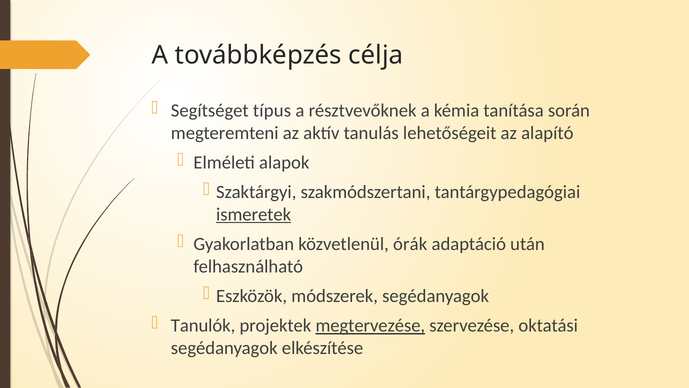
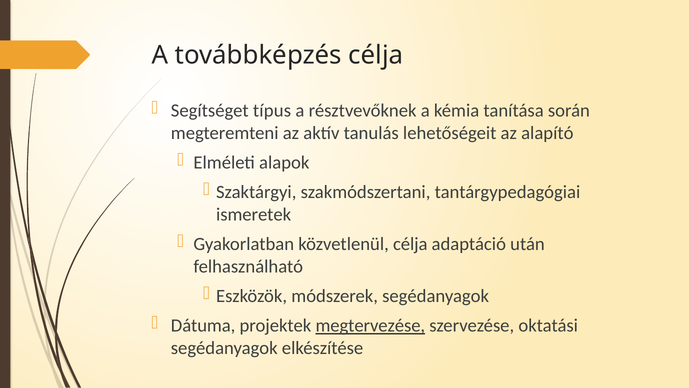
ismeretek underline: present -> none (254, 214)
közvetlenül órák: órák -> célja (410, 244)
Tanulók: Tanulók -> Dátuma (203, 325)
